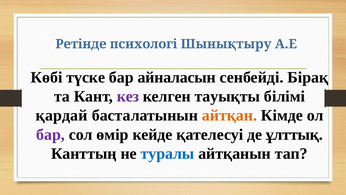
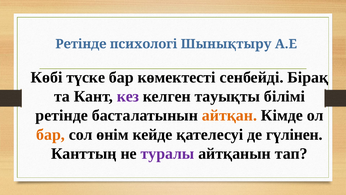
айналасын: айналасын -> көмектесті (177, 77)
қардай: қардай -> ретінде (62, 115)
бар colour: purple -> orange (51, 134)
өмір: өмір -> өнім (113, 134)
ұлттық: ұлттық -> гүлінен (294, 134)
туралы colour: blue -> purple (167, 153)
